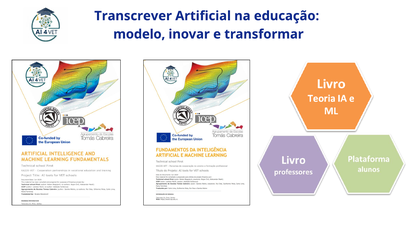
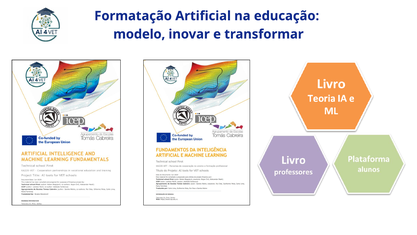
Transcrever: Transcrever -> Formatação (133, 16)
